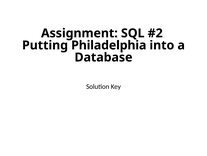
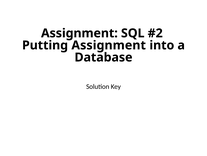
Putting Philadelphia: Philadelphia -> Assignment (109, 45)
